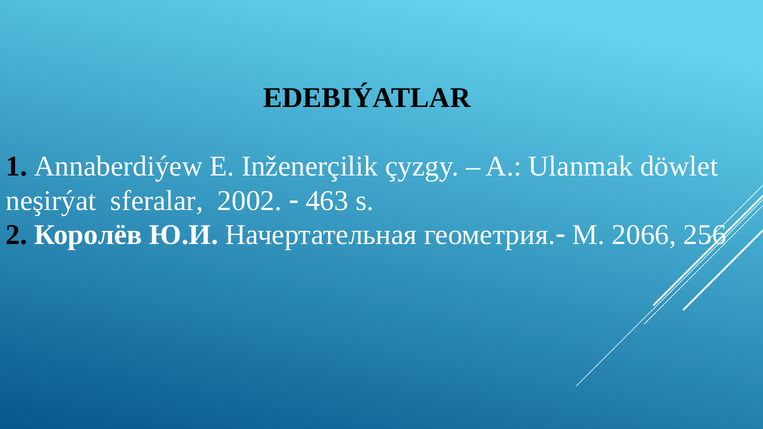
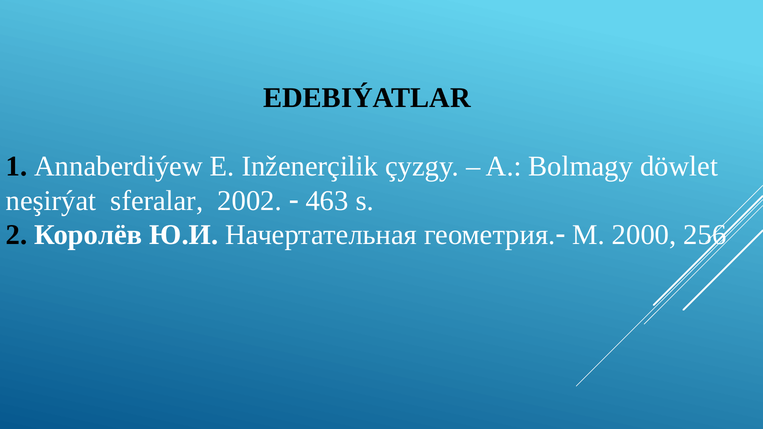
Ulanmak: Ulanmak -> Bolmagy (581, 166)
2066: 2066 -> 2000 (644, 235)
